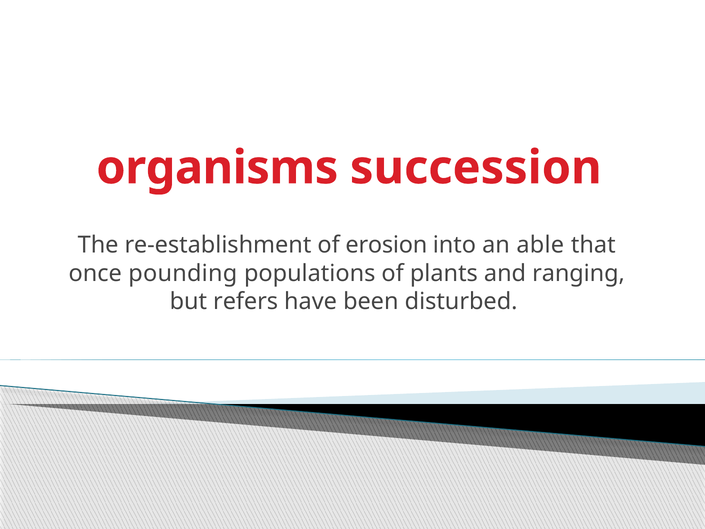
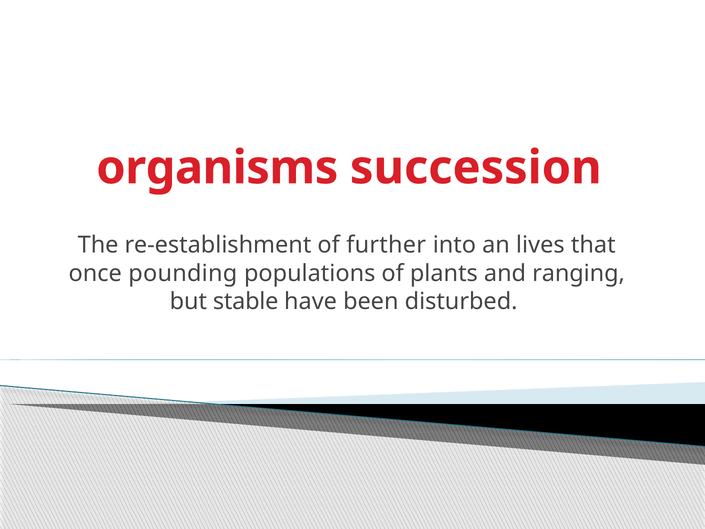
erosion: erosion -> further (386, 245)
able: able -> lives (540, 245)
refers: refers -> stable (246, 301)
